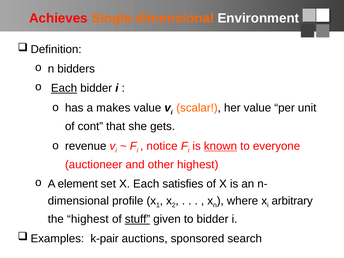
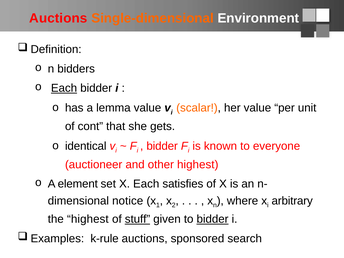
Achieves: Achieves -> Auctions (58, 18)
makes: makes -> lemma (113, 108)
revenue: revenue -> identical (86, 146)
notice: notice -> bidder (162, 146)
known underline: present -> none (220, 146)
profile: profile -> notice (128, 201)
bidder underline: none -> present (213, 219)
k-pair: k-pair -> k-rule (105, 239)
